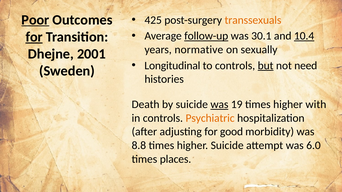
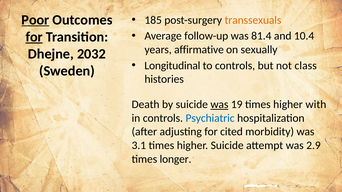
425: 425 -> 185 (153, 20)
follow-up underline: present -> none (206, 36)
30.1: 30.1 -> 81.4 (261, 36)
10.4 underline: present -> none (304, 36)
normative: normative -> affirmative (199, 50)
2001: 2001 -> 2032 (91, 54)
but underline: present -> none (266, 66)
need: need -> class (306, 66)
Psychiatric colour: orange -> blue (210, 118)
good: good -> cited (231, 132)
8.8: 8.8 -> 3.1 (139, 146)
6.0: 6.0 -> 2.9 (313, 146)
places: places -> longer (176, 159)
